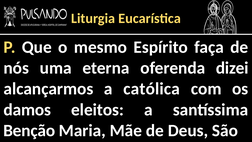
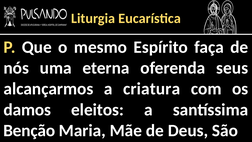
dizei: dizei -> seus (232, 68)
católica: católica -> criatura (152, 89)
